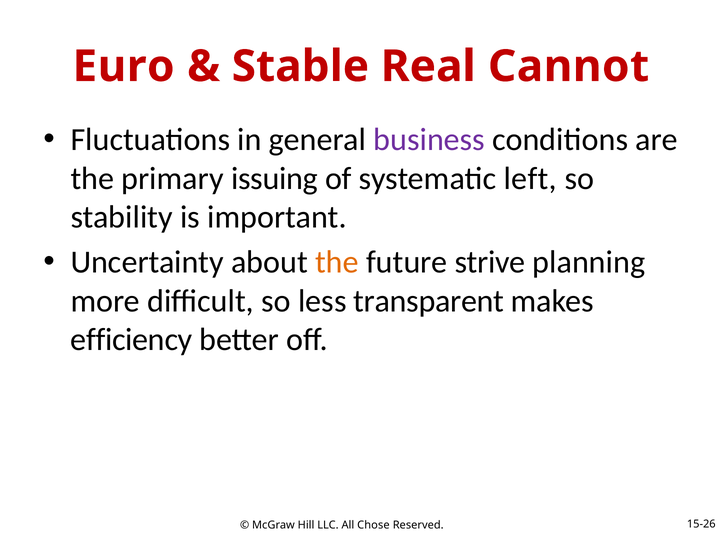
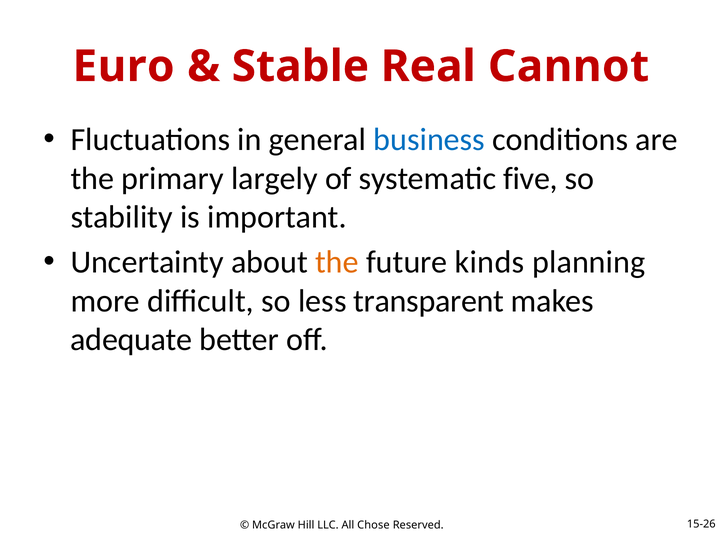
business colour: purple -> blue (429, 140)
issuing: issuing -> largely (274, 178)
left: left -> five (531, 178)
strive: strive -> kinds (490, 262)
efficiency: efficiency -> adequate (131, 339)
